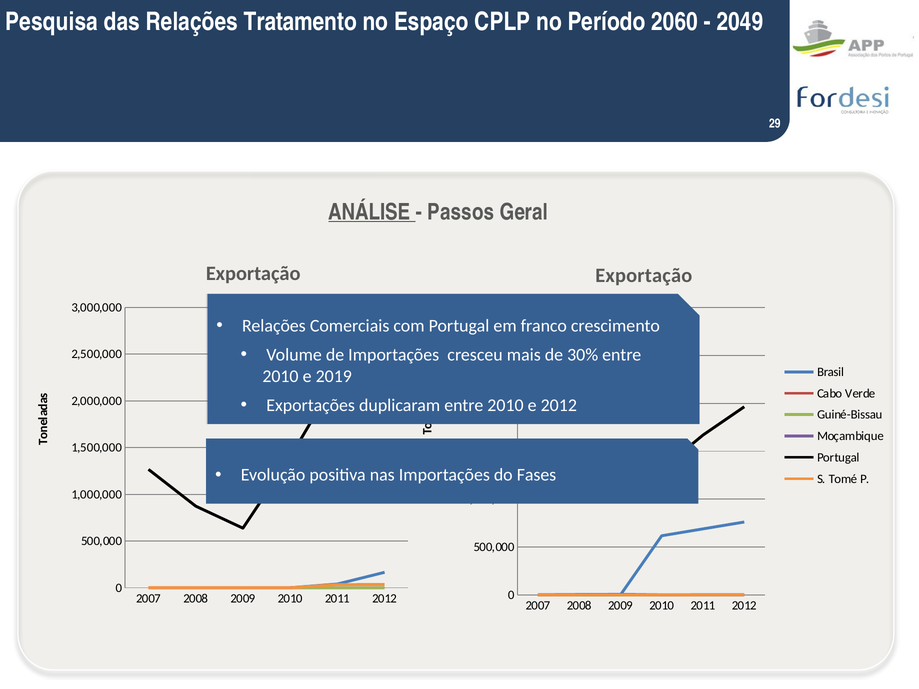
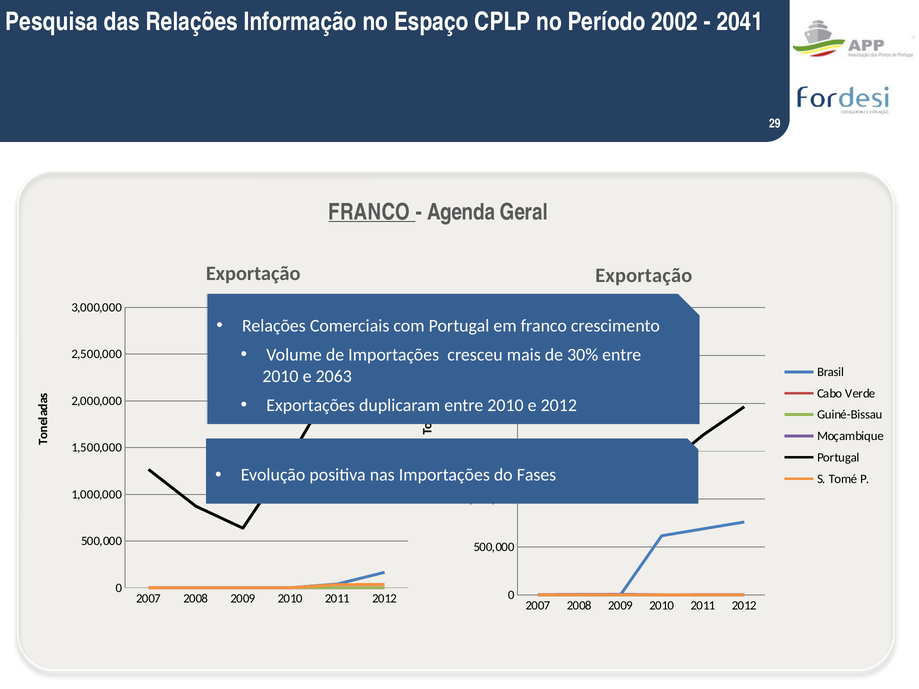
Tratamento: Tratamento -> Informação (300, 22)
2060: 2060 -> 2002 (675, 22)
2049: 2049 -> 2041 (740, 22)
ANÁLISE: ANÁLISE -> FRANCO (369, 212)
Passos: Passos -> Agenda (461, 212)
2019: 2019 -> 2063 (334, 376)
